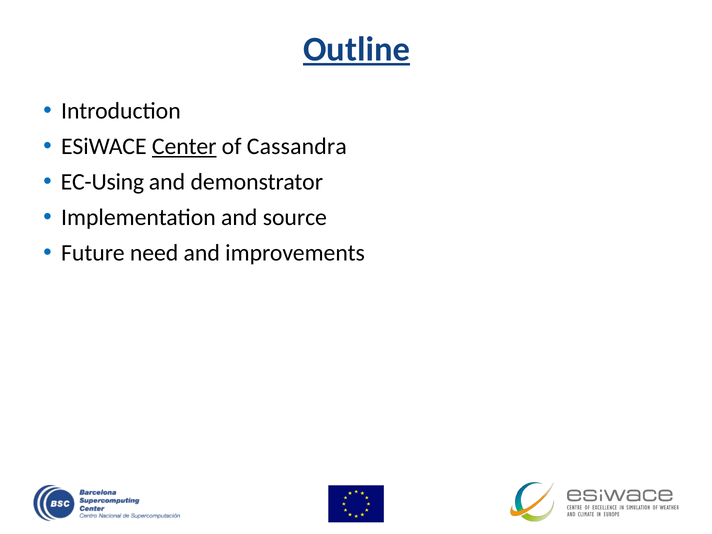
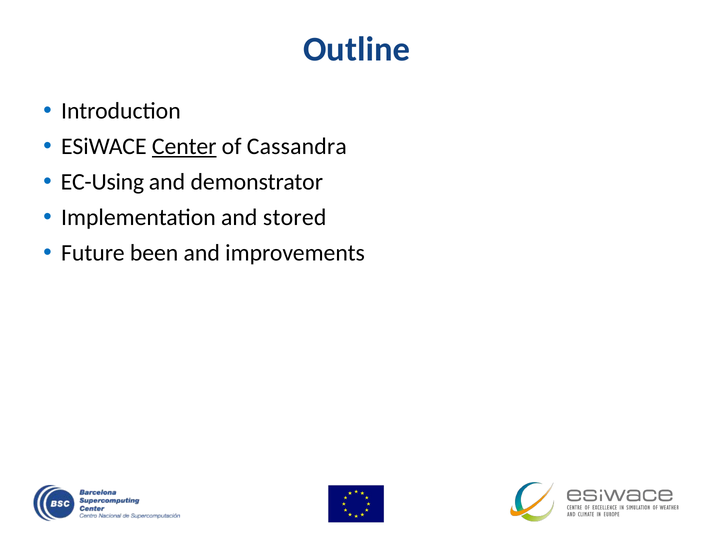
Outline underline: present -> none (357, 49)
source: source -> stored (295, 217)
need: need -> been (154, 253)
